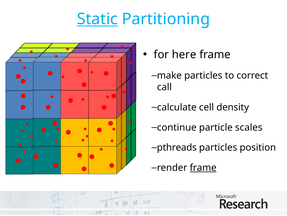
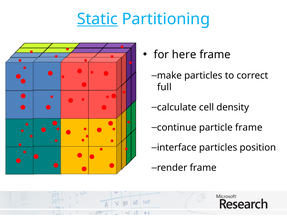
call: call -> full (164, 87)
particle scales: scales -> frame (249, 127)
pthreads: pthreads -> interface (177, 147)
frame underline: present -> none (203, 167)
